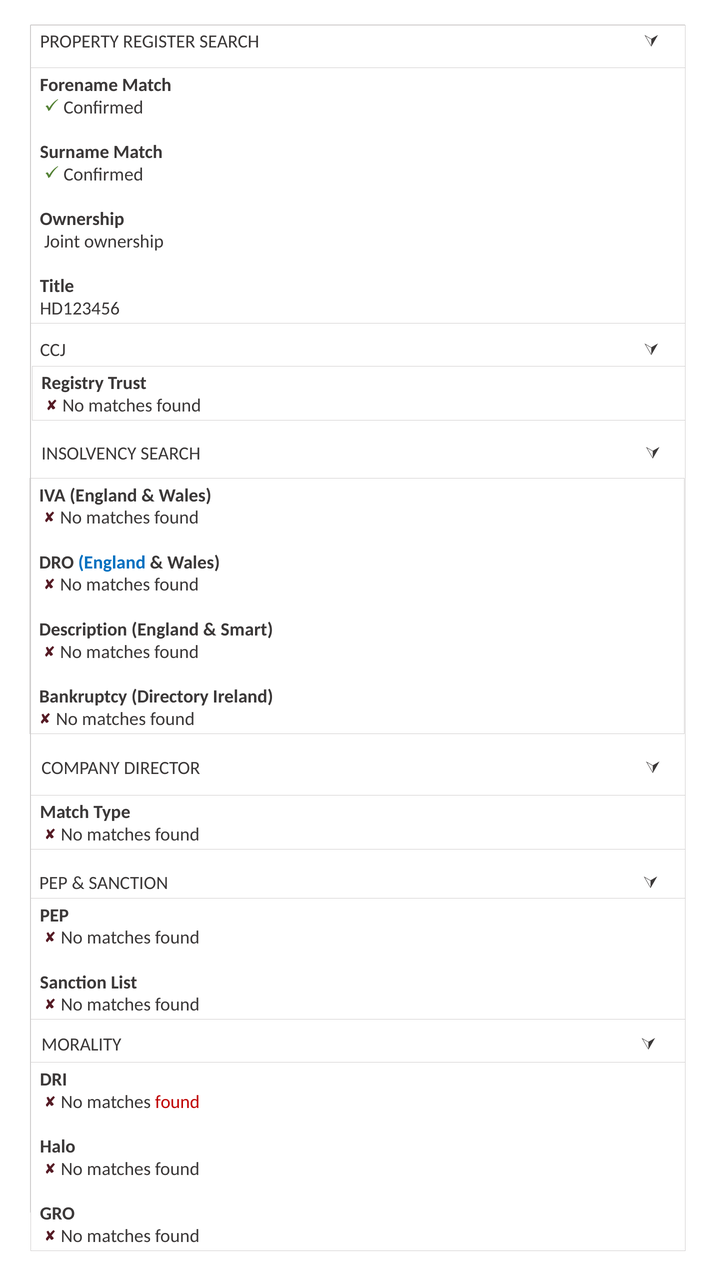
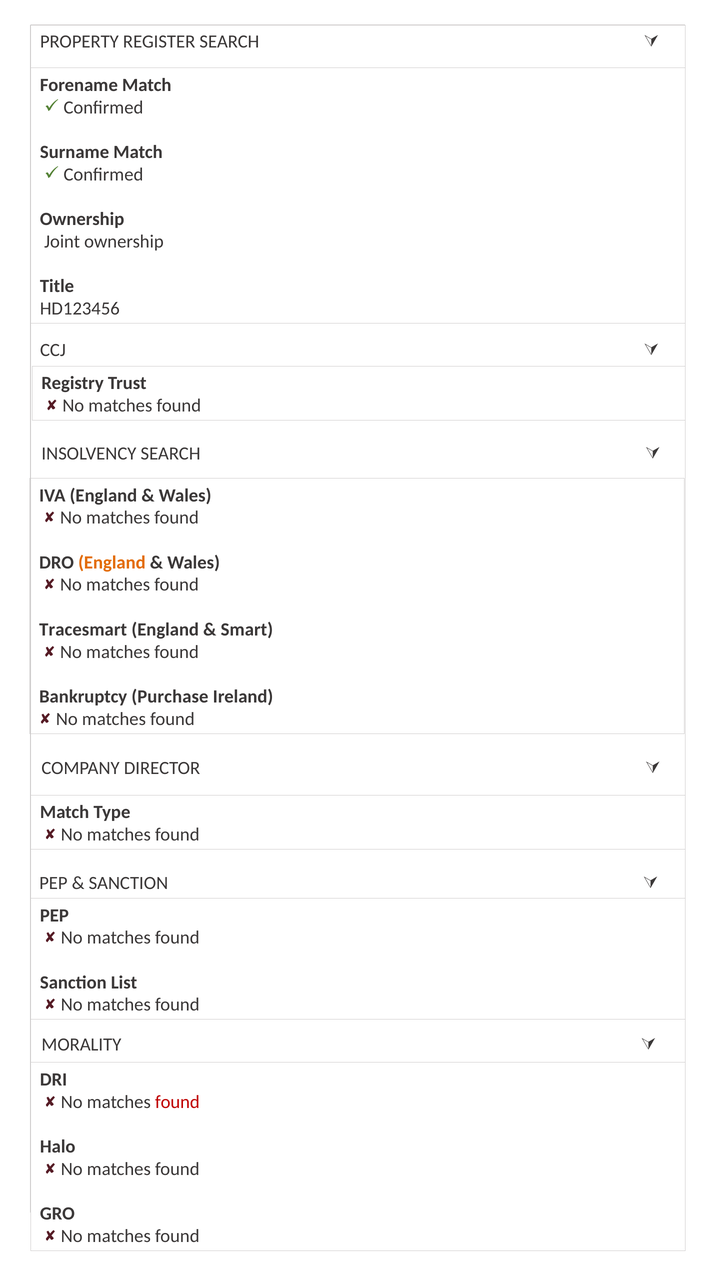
England colour: blue -> orange (112, 562)
Description: Description -> Tracesmart (83, 629)
Directory: Directory -> Purchase (170, 696)
